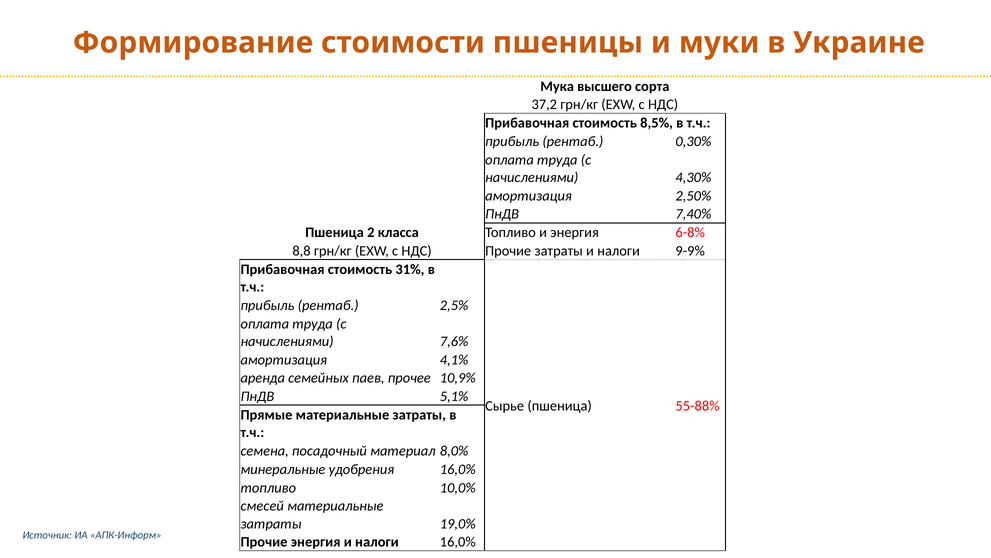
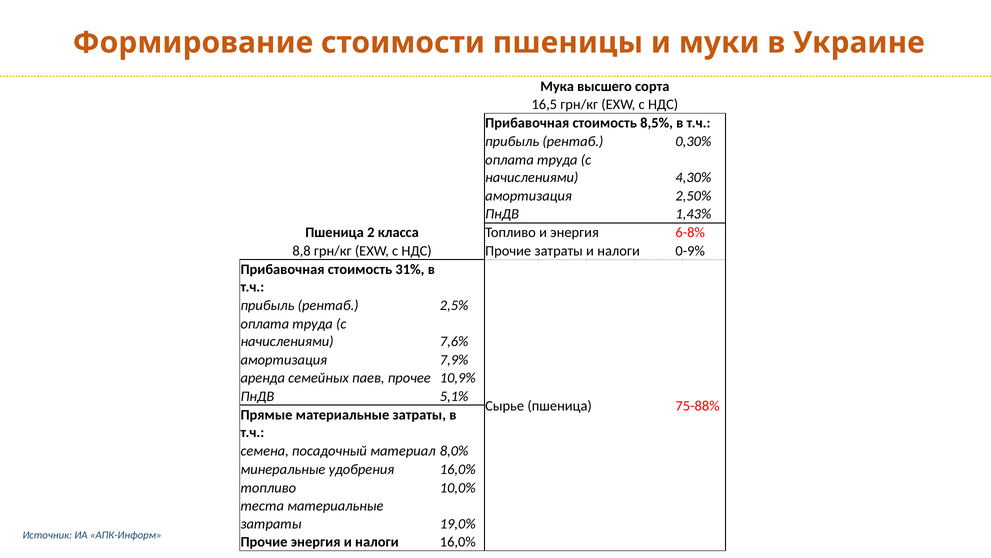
37,2: 37,2 -> 16,5 (544, 105)
7,40%: 7,40% -> 1,43% (693, 214)
9-9%: 9-9% -> 0-9% (690, 251)
4,1%: 4,1% -> 7,9% (454, 359)
55-88%: 55-88% -> 75-88% (698, 405)
смесей: смесей -> теста (262, 506)
